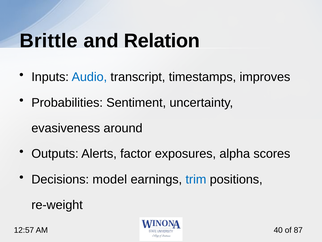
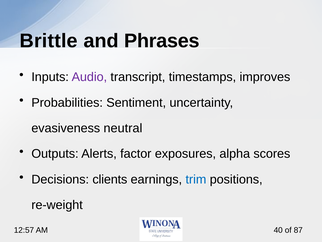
Relation: Relation -> Phrases (162, 41)
Audio colour: blue -> purple (89, 77)
around: around -> neutral (123, 128)
model: model -> clients (110, 179)
